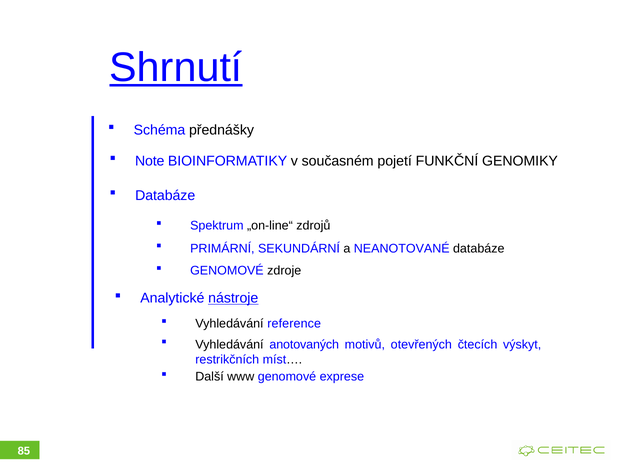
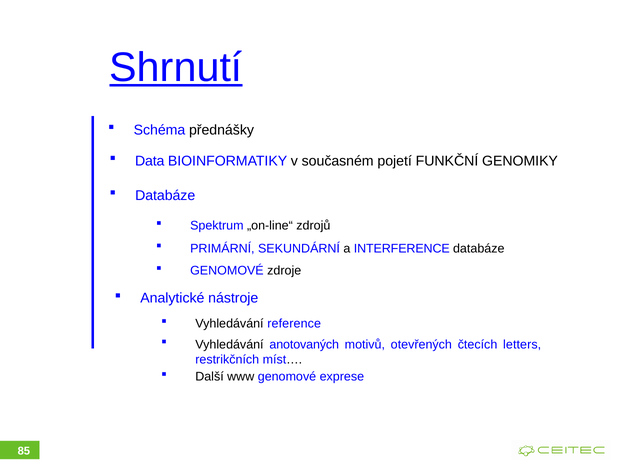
Note: Note -> Data (150, 161)
NEANOTOVANÉ: NEANOTOVANÉ -> INTERFERENCE (402, 248)
nástroje underline: present -> none (233, 298)
výskyt: výskyt -> letters (522, 344)
